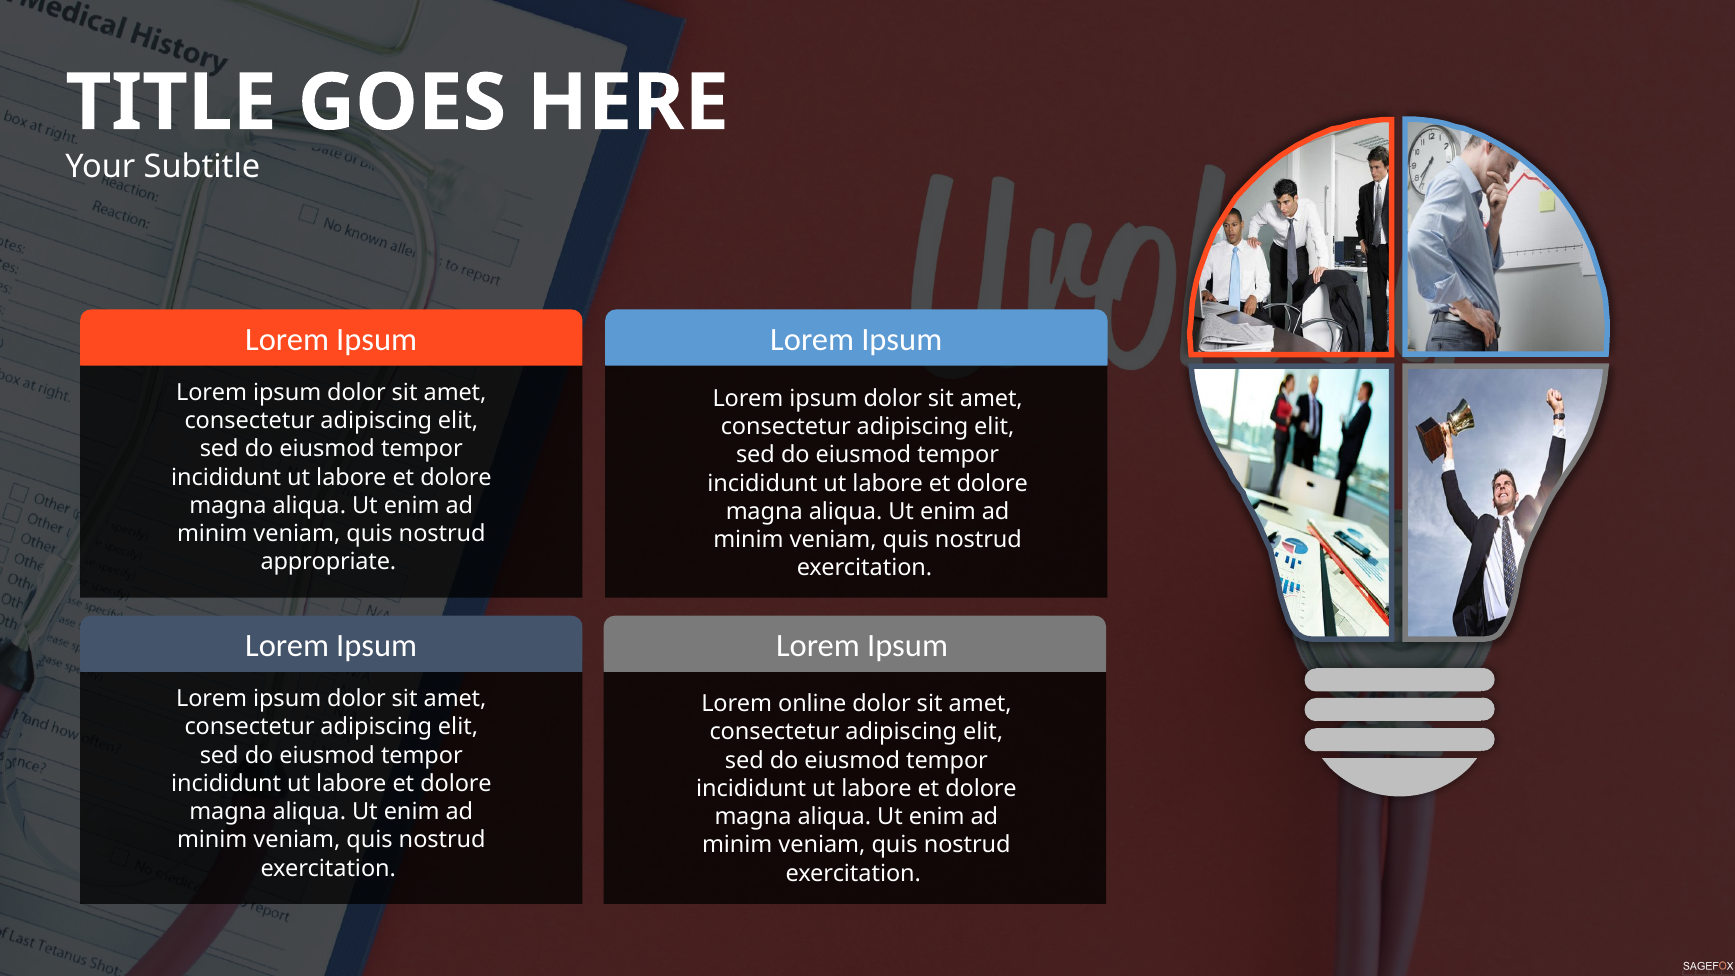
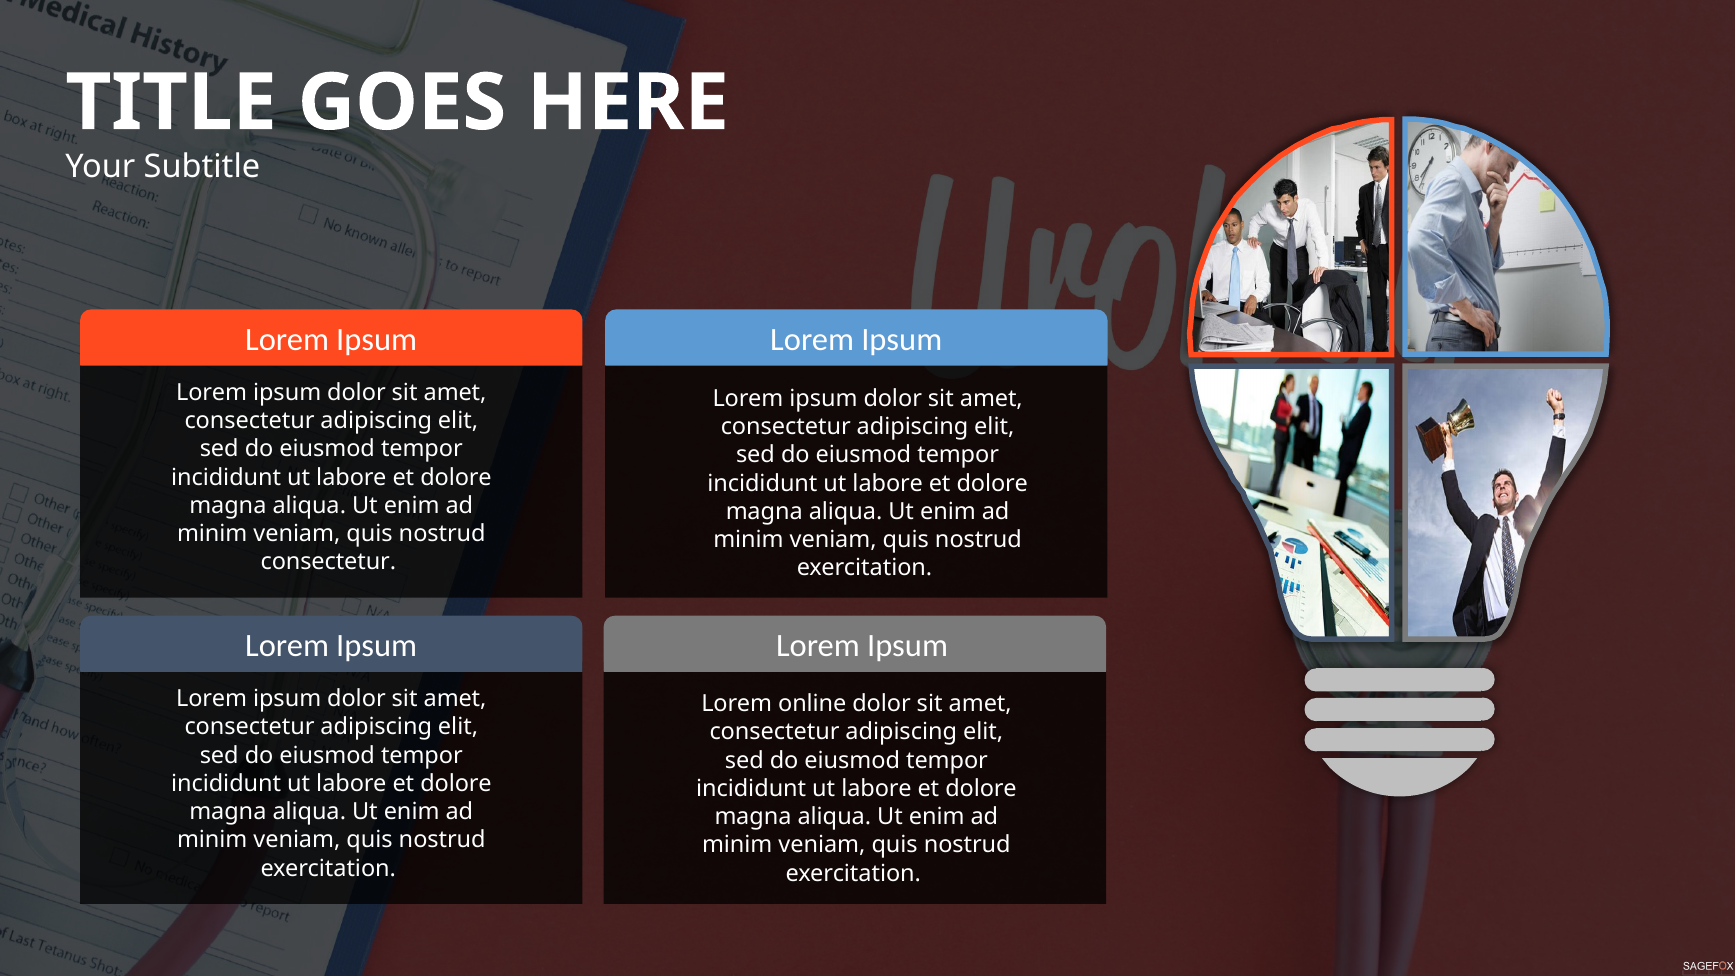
appropriate: appropriate -> consectetur (328, 562)
